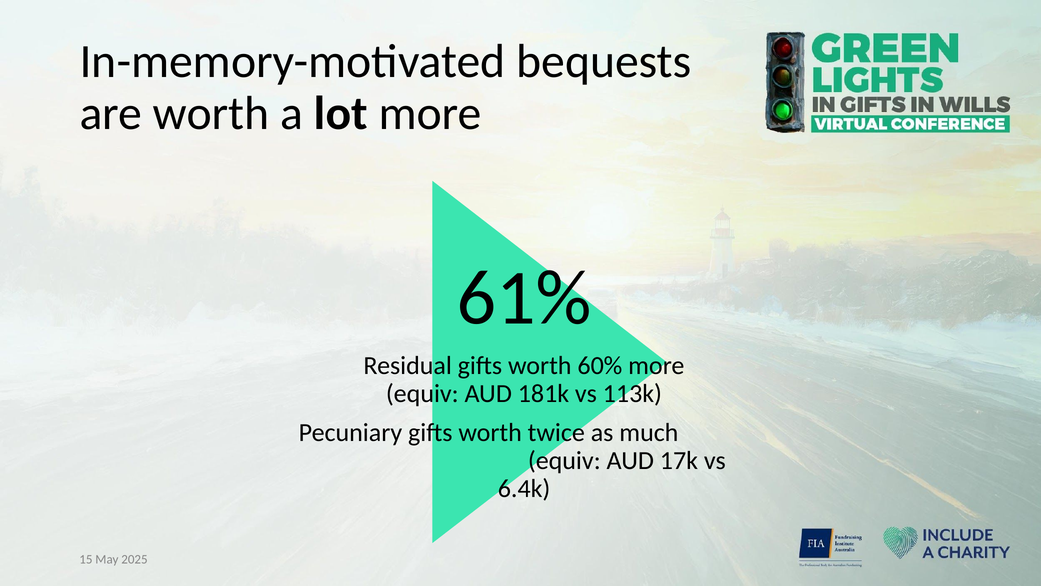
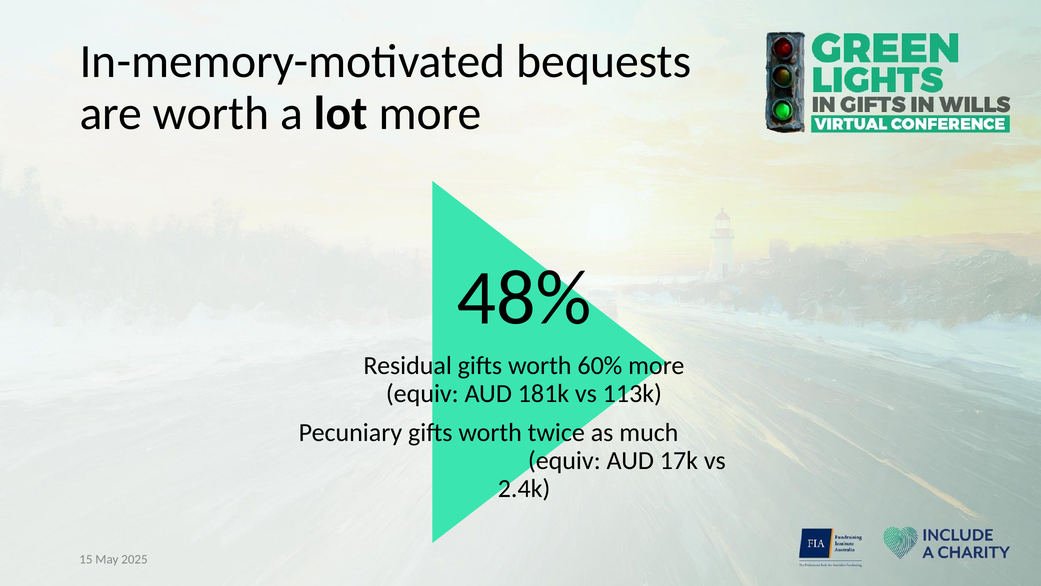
61%: 61% -> 48% (524, 298)
6.4k: 6.4k -> 2.4k (524, 488)
